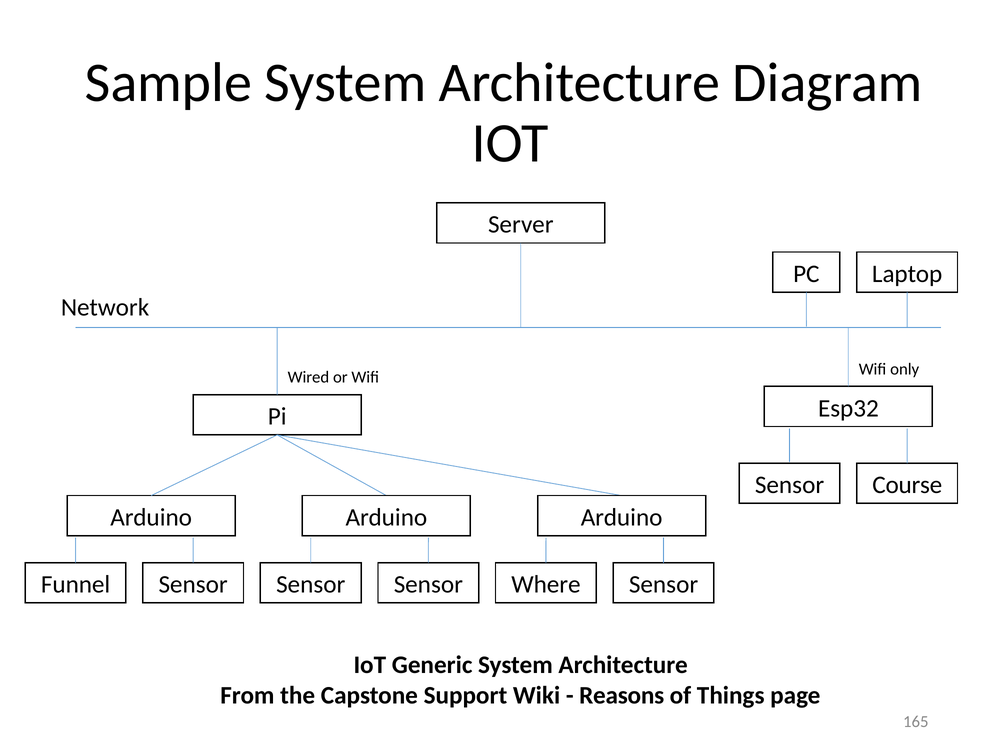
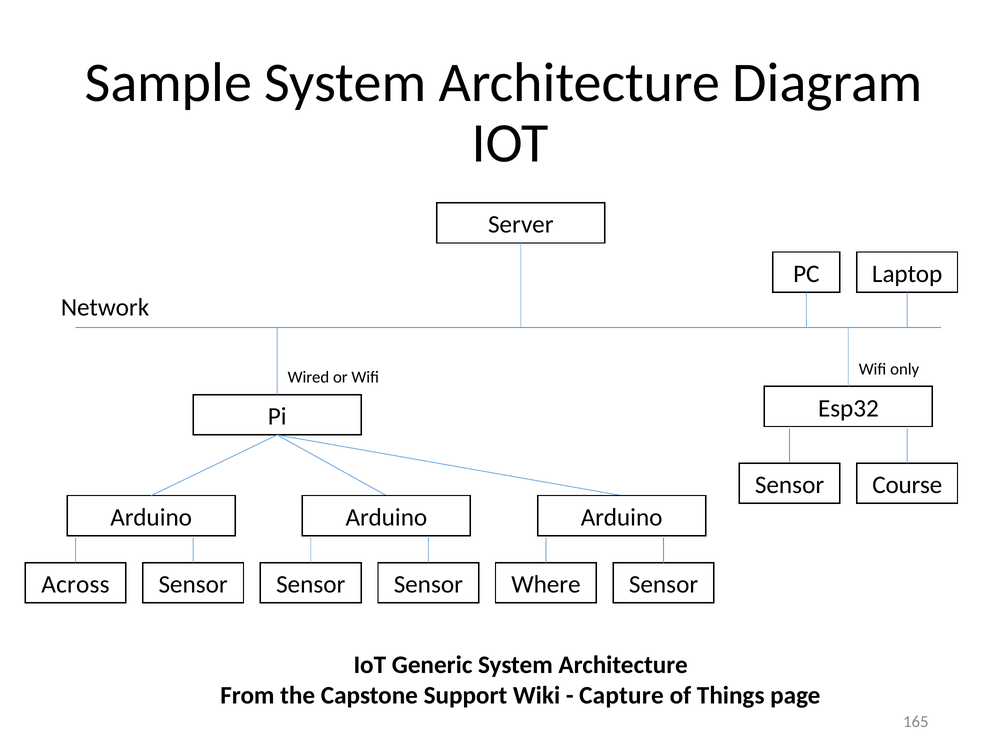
Funnel: Funnel -> Across (75, 585)
Reasons: Reasons -> Capture (621, 695)
